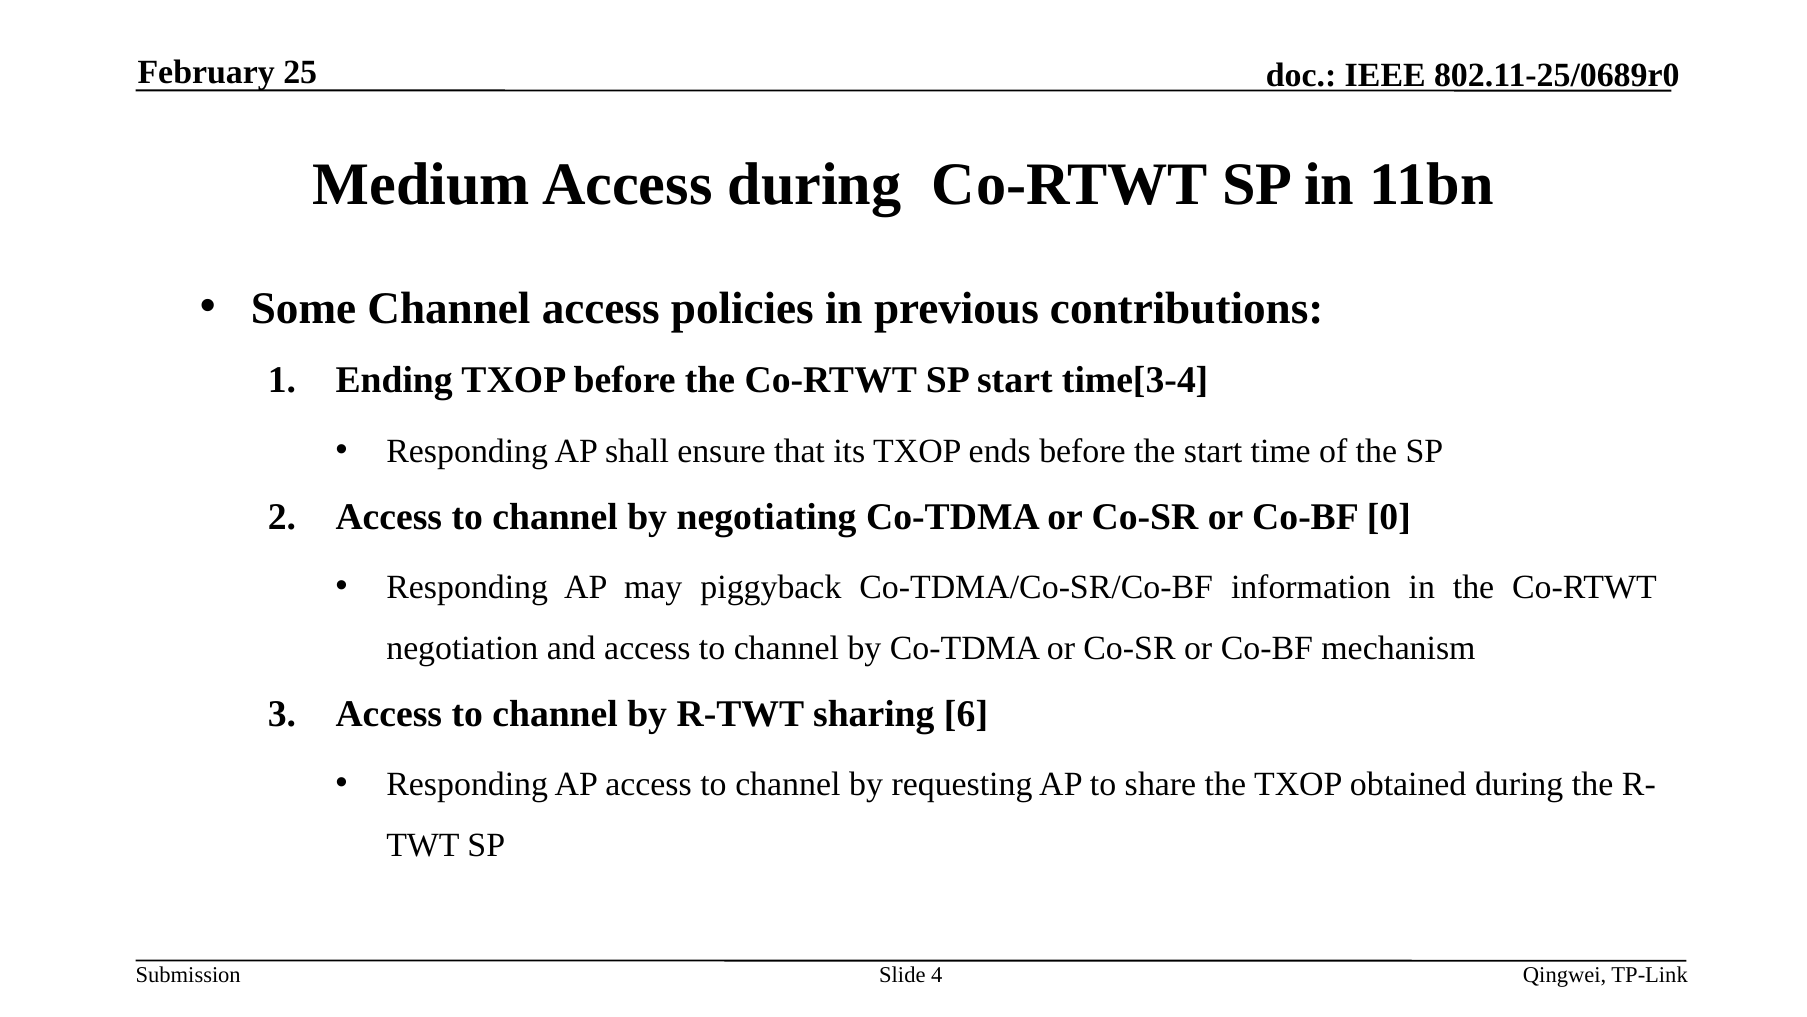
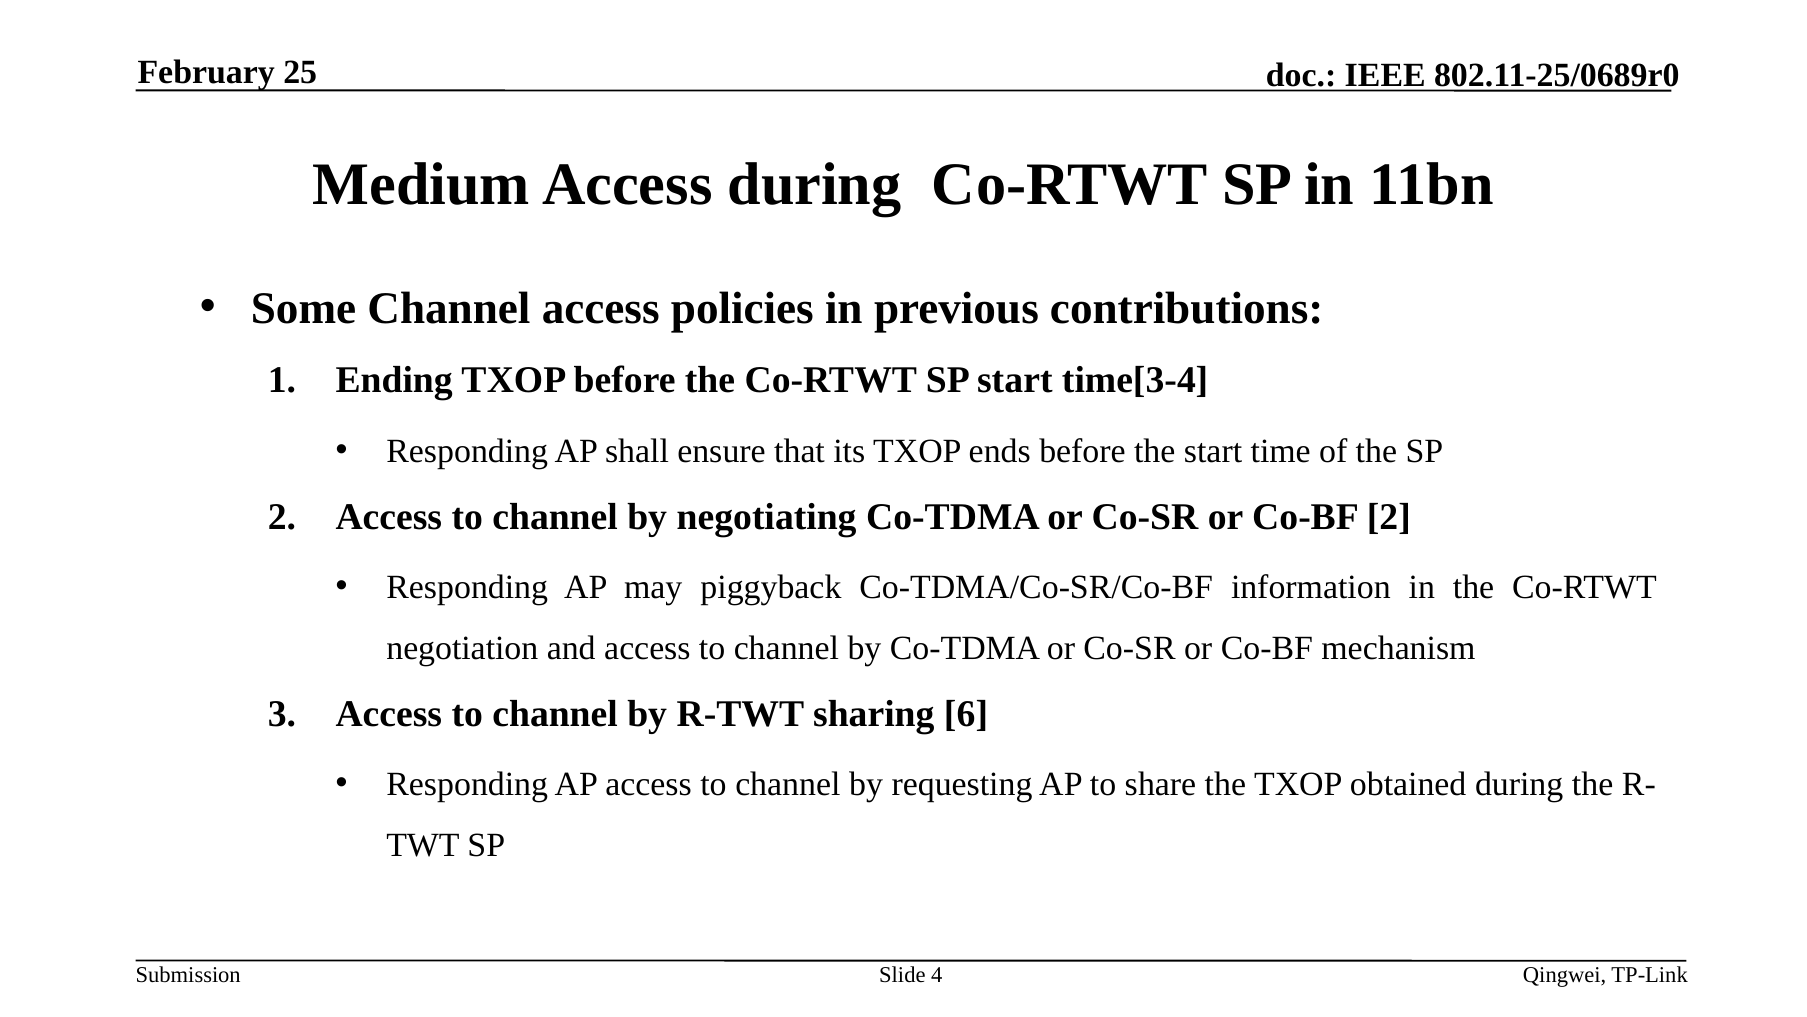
Co-BF 0: 0 -> 2 (1389, 516)
